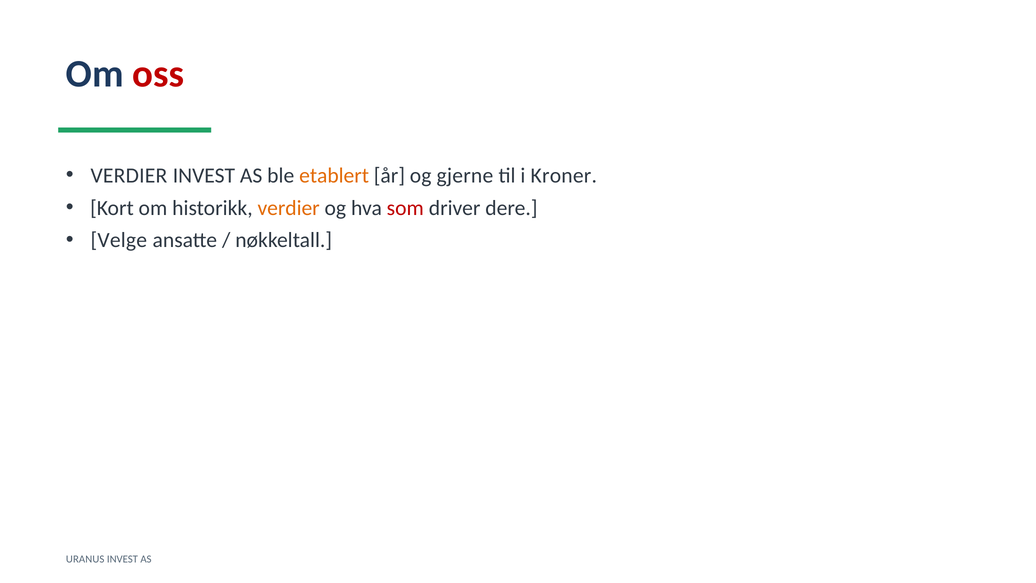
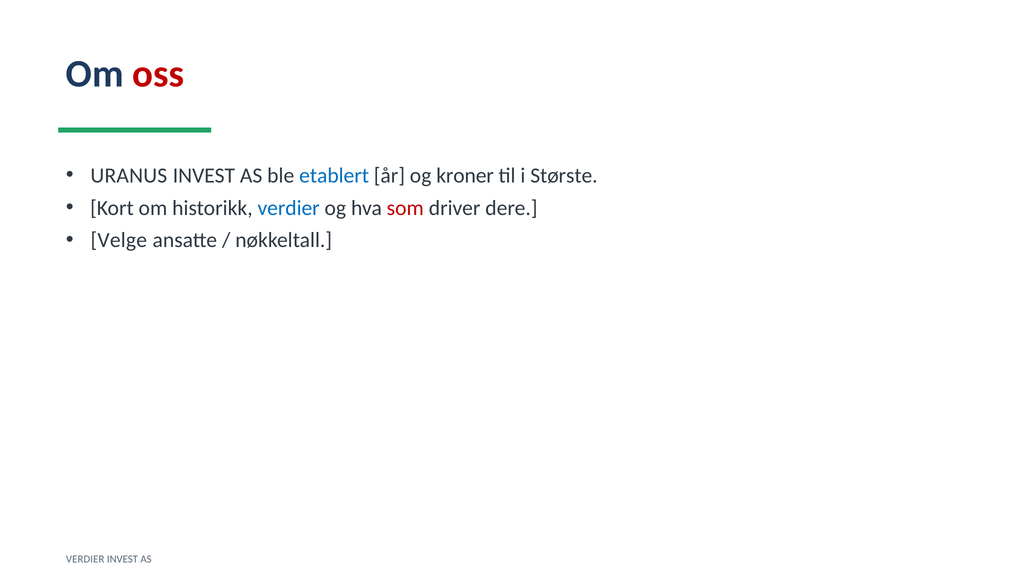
VERDIER: VERDIER -> URANUS (129, 175)
etablert colour: orange -> blue (334, 175)
gjerne: gjerne -> kroner (465, 175)
Kroner: Kroner -> Største (564, 175)
verdier colour: orange -> blue (289, 208)
URANUS: URANUS -> VERDIER (85, 559)
